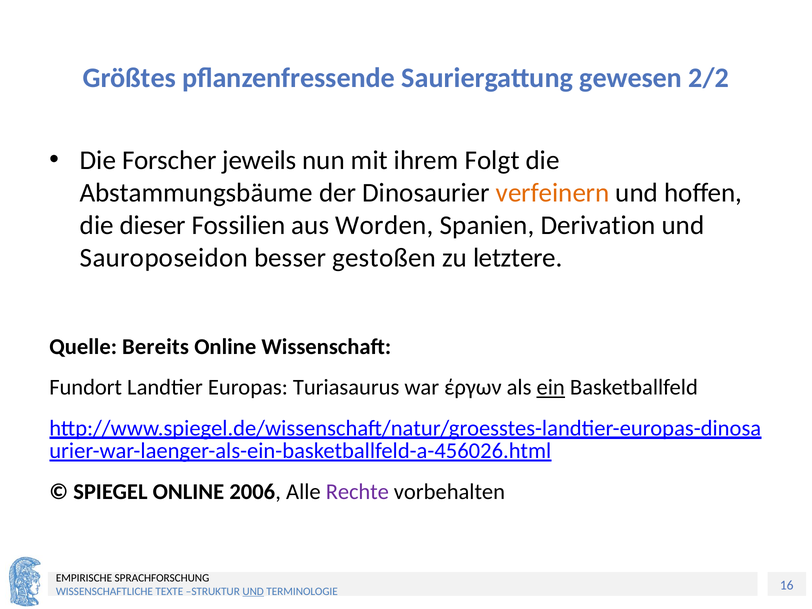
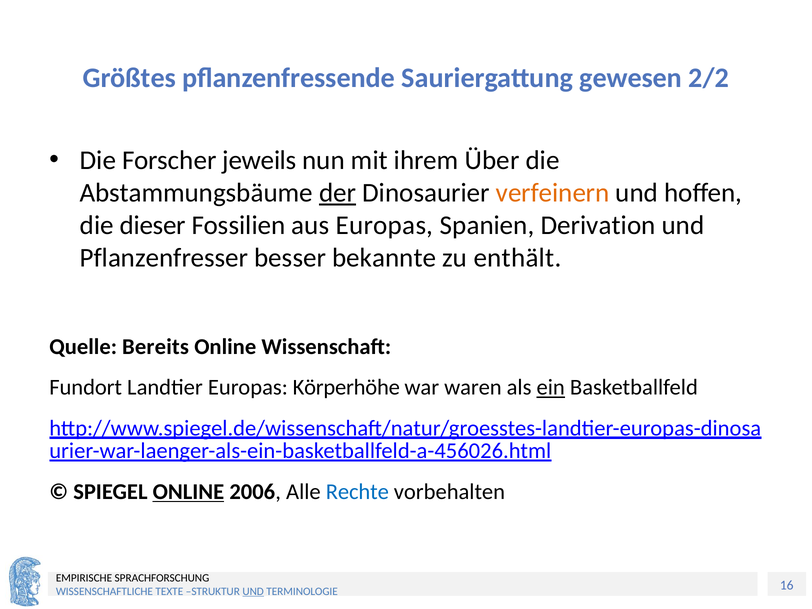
Folgt: Folgt -> Über (492, 160)
der underline: none -> present (338, 193)
aus Worden: Worden -> Europas (384, 225)
Sauroposeidon: Sauroposeidon -> Pflanzenfresser (164, 258)
gestoßen: gestoßen -> bekannte (384, 258)
letztere: letztere -> enthält (517, 258)
Turiasaurus: Turiasaurus -> Körperhöhe (346, 387)
έργων: έργων -> waren (473, 387)
ONLINE underline: none -> present (188, 492)
Rechte colour: purple -> blue (357, 492)
